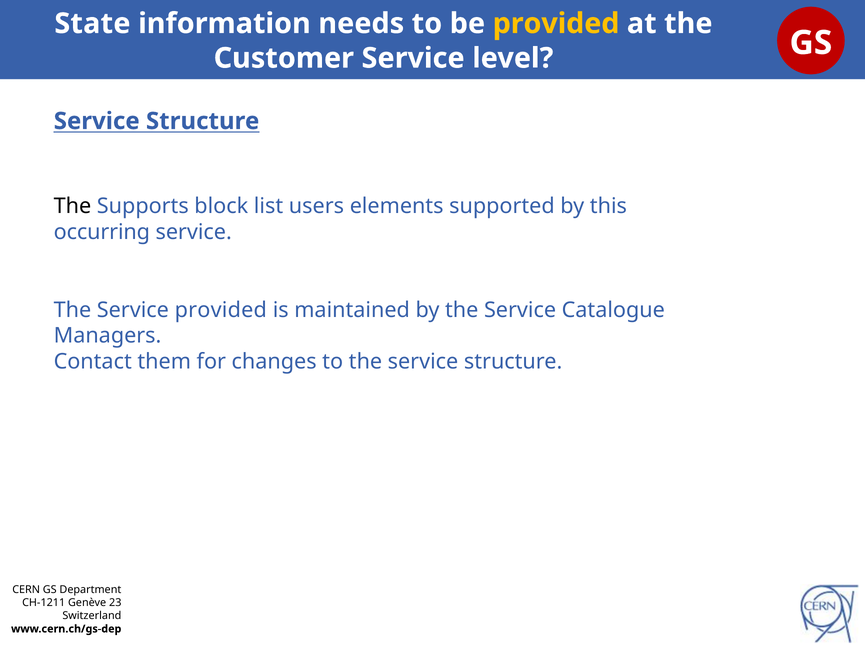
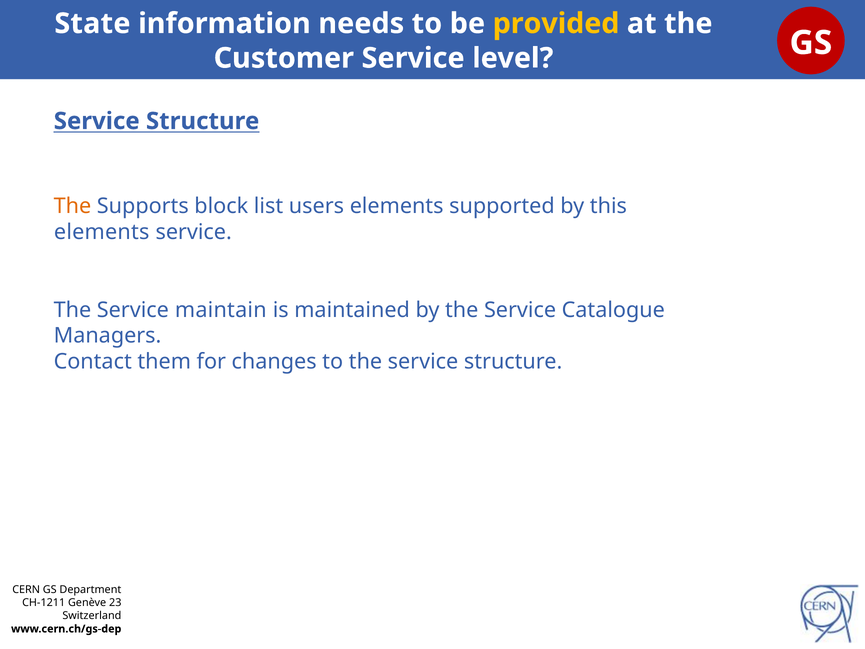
The colour: black -> orange (72, 206)
occurring: occurring -> elements (102, 232)
Service provided: provided -> maintain (221, 310)
